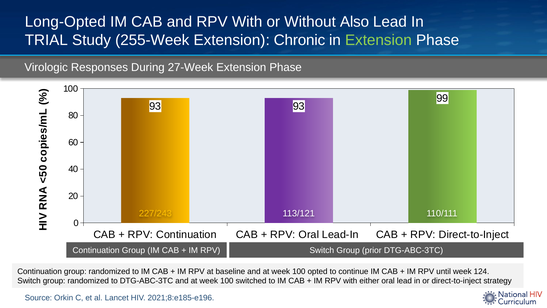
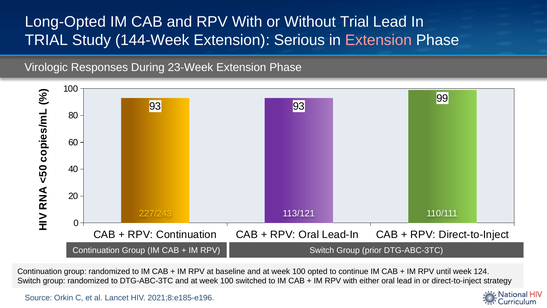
Without Also: Also -> Trial (354, 22)
255-Week: 255-Week -> 144-Week (152, 40)
Chronic: Chronic -> Serious (299, 40)
Extension colour: light green -> pink (378, 40)
27-Week: 27-Week -> 23-Week (190, 67)
